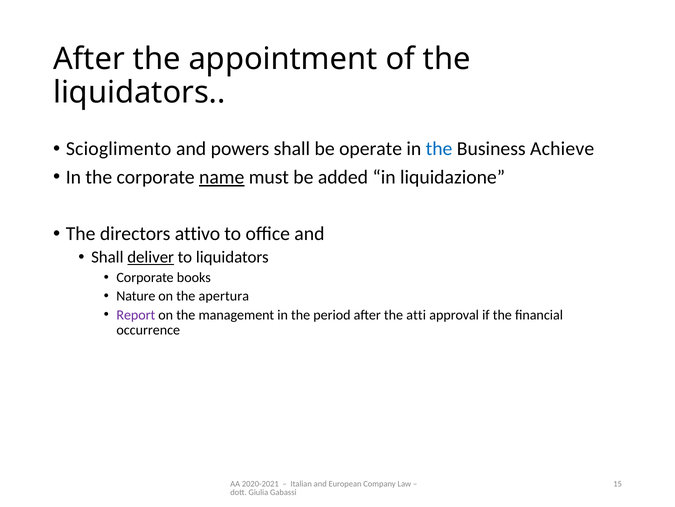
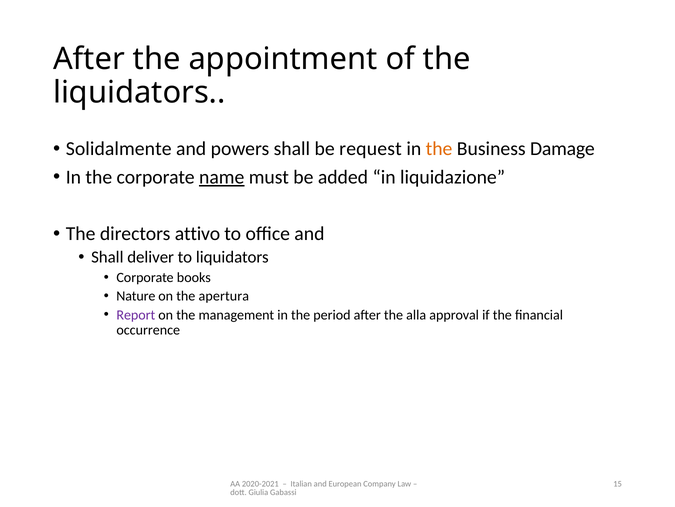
Scioglimento: Scioglimento -> Solidalmente (119, 149)
operate: operate -> request (370, 149)
the colour: blue -> orange (439, 149)
Achieve: Achieve -> Damage (562, 149)
deliver underline: present -> none (151, 257)
atti: atti -> alla (416, 314)
